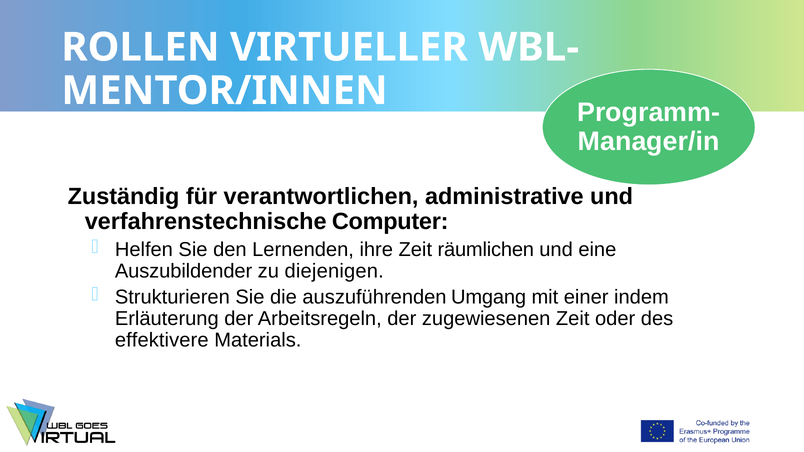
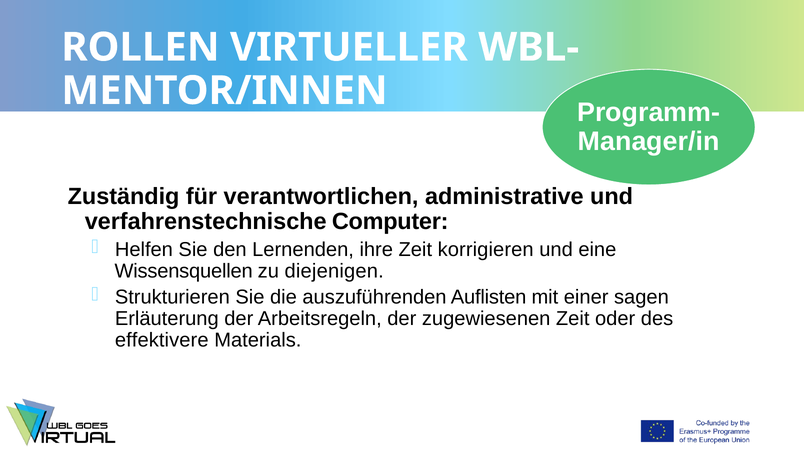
räumlichen: räumlichen -> korrigieren (486, 250)
Auszubildender: Auszubildender -> Wissensquellen (184, 271)
Umgang: Umgang -> Auflisten (489, 297)
indem: indem -> sagen (641, 297)
